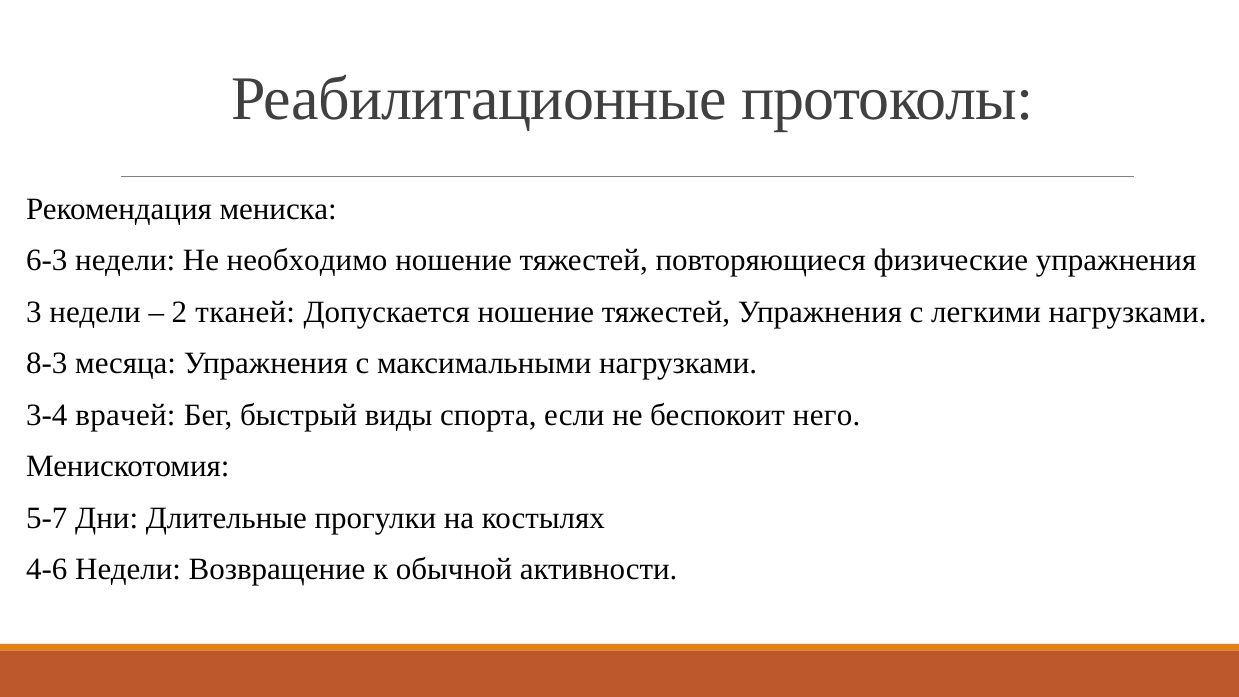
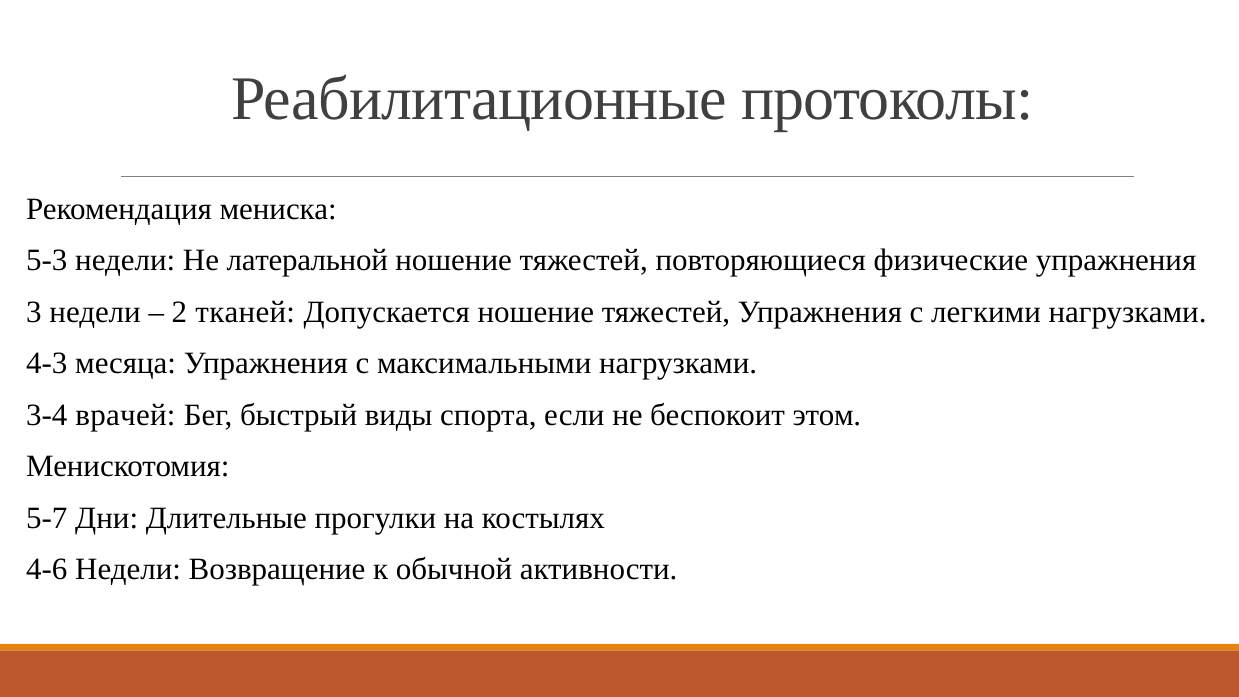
6-3: 6-3 -> 5-3 (47, 260)
необходимо: необходимо -> латеральной (307, 260)
8-3: 8-3 -> 4-3 (47, 363)
него: него -> этом (827, 415)
